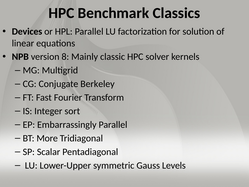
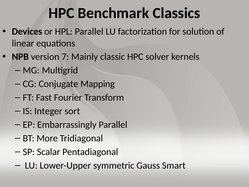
8: 8 -> 7 (65, 57)
Berkeley: Berkeley -> Mapping (98, 84)
Levels: Levels -> Smart (174, 165)
